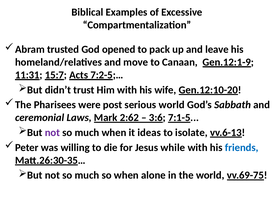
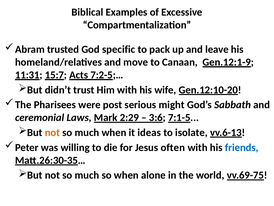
opened: opened -> specific (119, 49)
serious world: world -> might (172, 105)
2:62: 2:62 -> 2:29 (129, 117)
not colour: purple -> orange (52, 132)
while: while -> often (173, 147)
